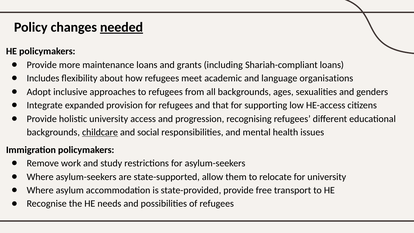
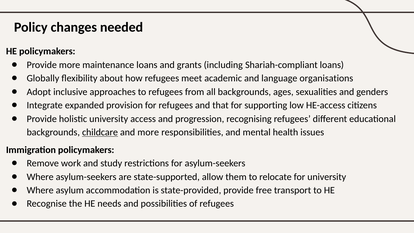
needed underline: present -> none (122, 27)
Includes: Includes -> Globally (43, 78)
and social: social -> more (148, 132)
